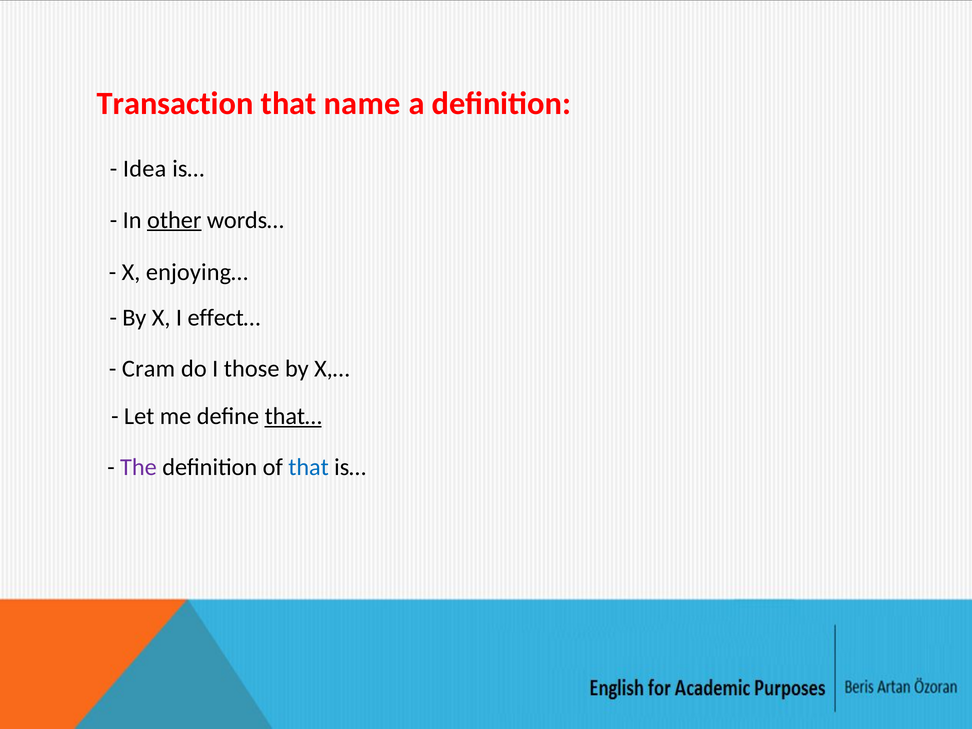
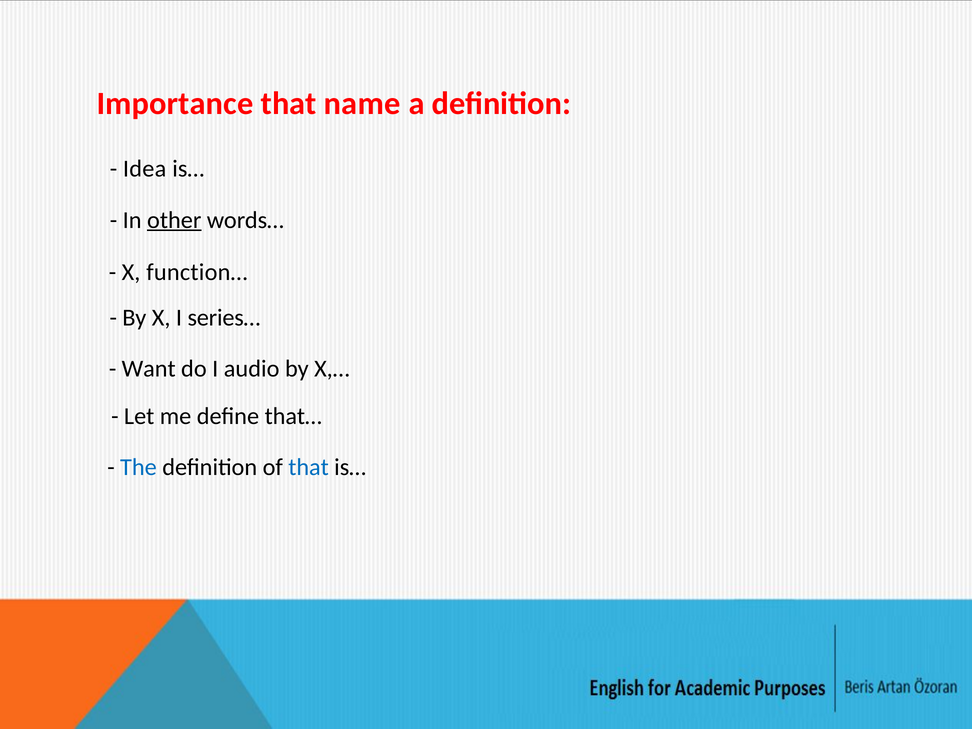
Transaction: Transaction -> Importance (175, 104)
enjoying…: enjoying… -> function… (197, 272)
effect…: effect… -> series… (224, 318)
Cram: Cram -> Want (149, 369)
those: those -> audio (252, 369)
that… underline: present -> none (293, 416)
The colour: purple -> blue (138, 467)
